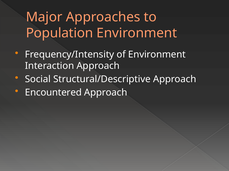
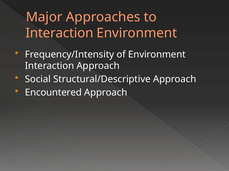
Population: Population -> Interaction (60, 33)
